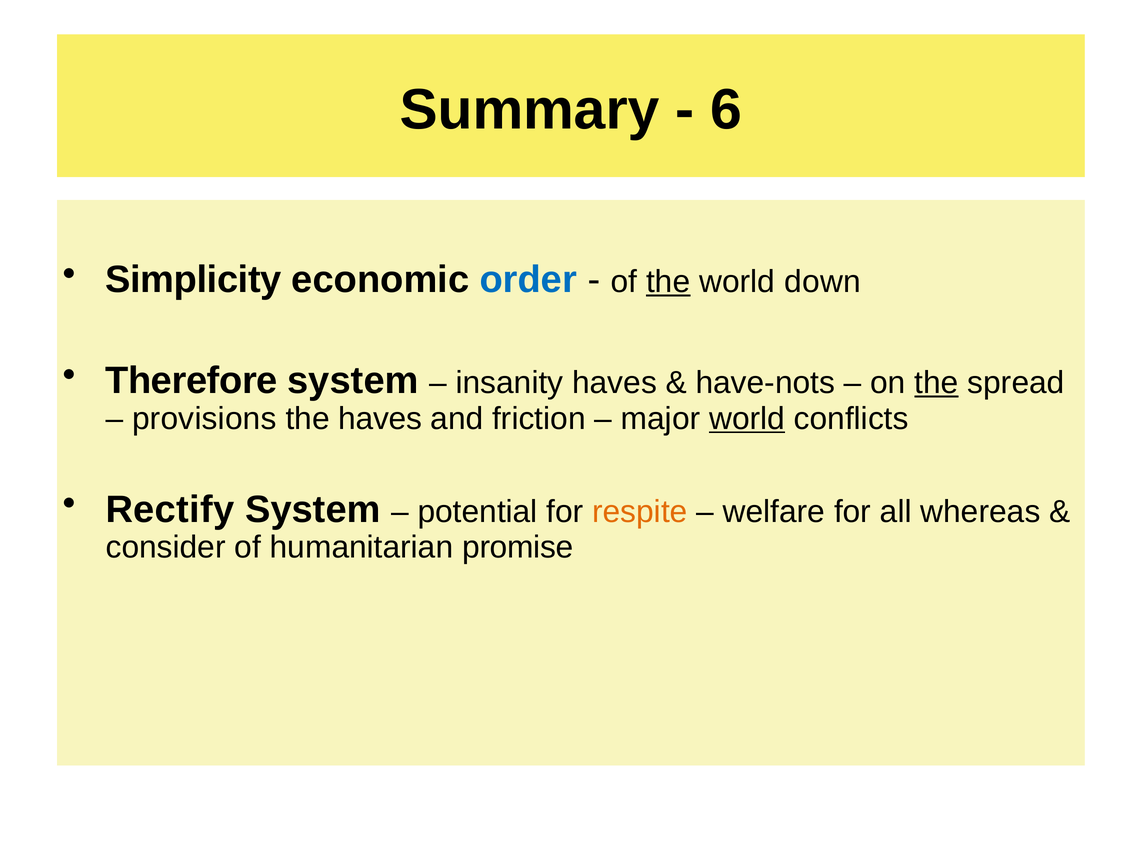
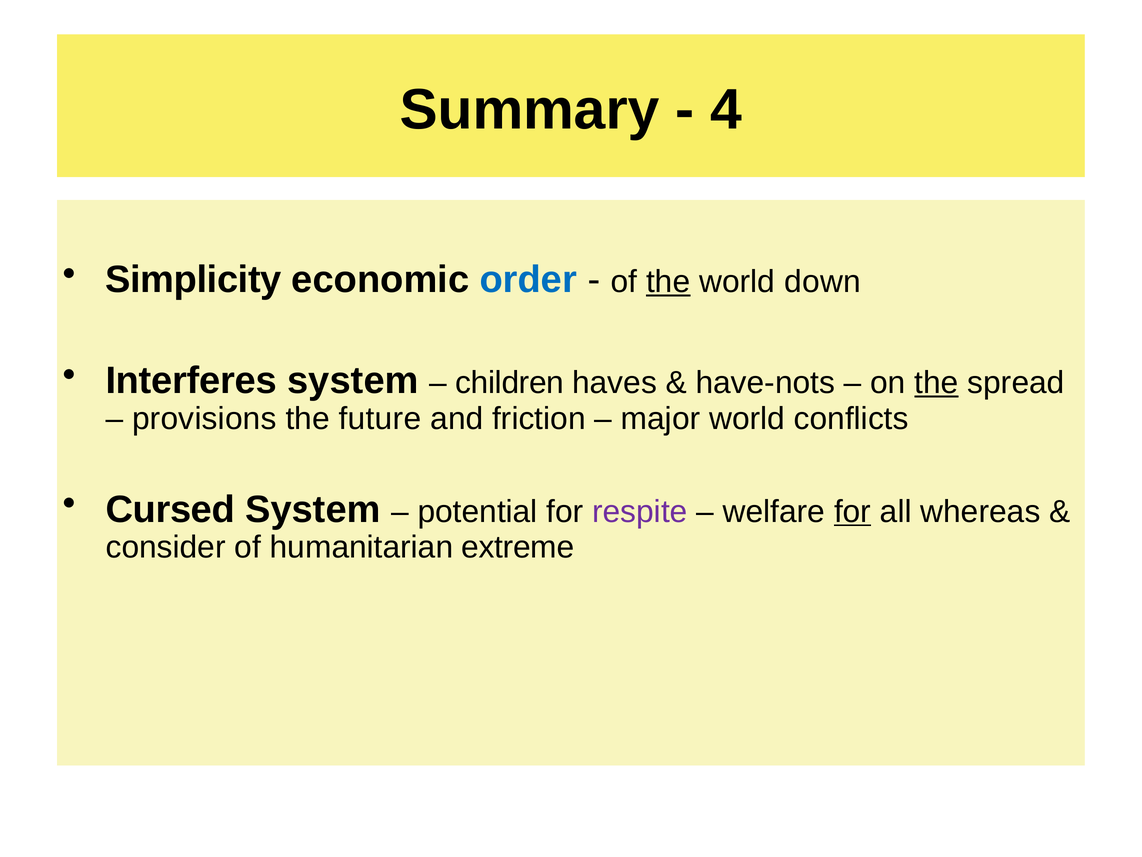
6: 6 -> 4 (726, 110)
Therefore: Therefore -> Interferes (191, 381)
insanity: insanity -> children (510, 383)
the haves: haves -> future (380, 418)
world underline: present -> none (747, 418)
Rectify: Rectify -> Cursed (170, 509)
respite colour: orange -> purple (640, 511)
for underline: none -> present (853, 511)
promise: promise -> extreme (518, 547)
